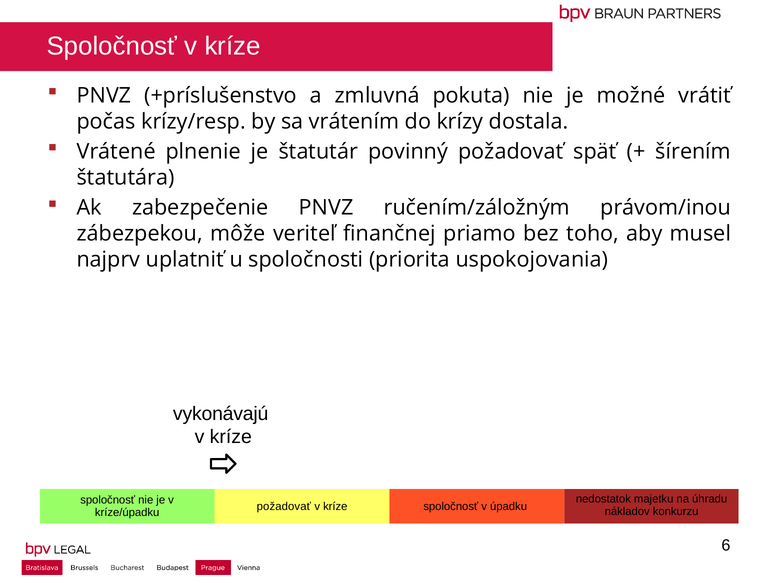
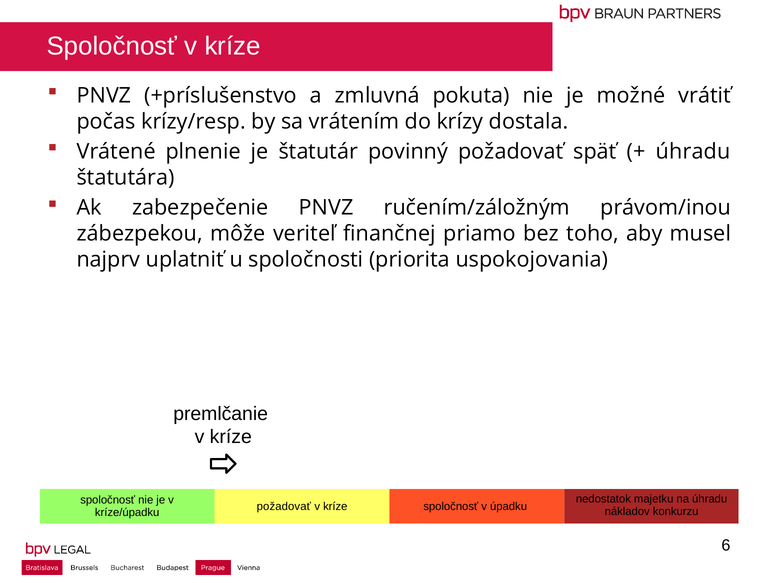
šírením: šírením -> úhradu (693, 152)
vykonávajú: vykonávajú -> premlčanie (221, 414)
